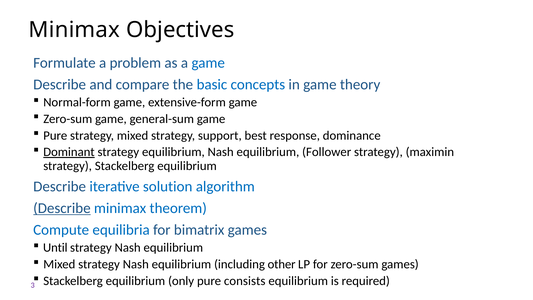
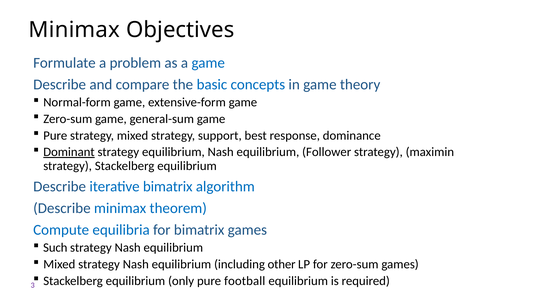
iterative solution: solution -> bimatrix (168, 186)
Describe underline: present -> none (62, 208)
Until: Until -> Such (55, 248)
consists: consists -> football (245, 281)
